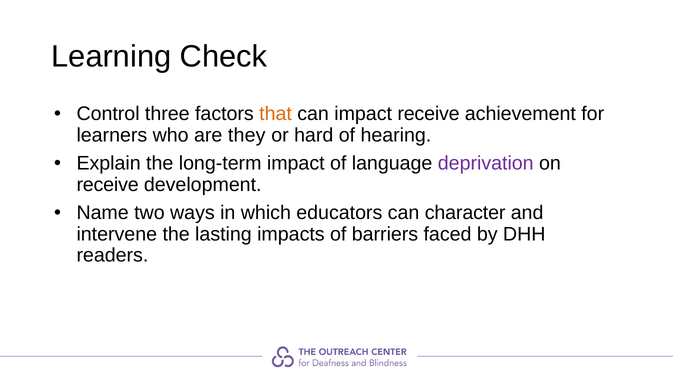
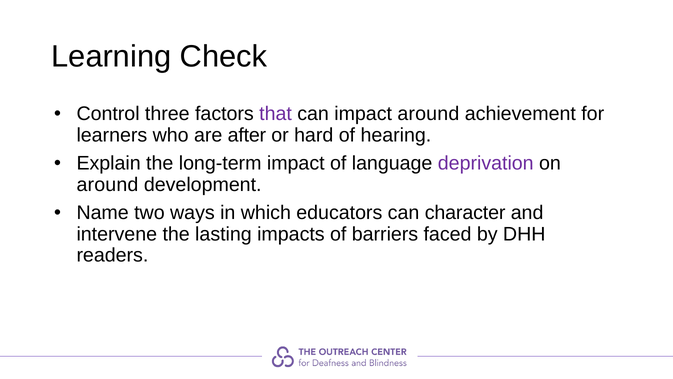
that colour: orange -> purple (276, 114)
impact receive: receive -> around (428, 114)
they: they -> after (247, 135)
receive: receive -> around (107, 184)
